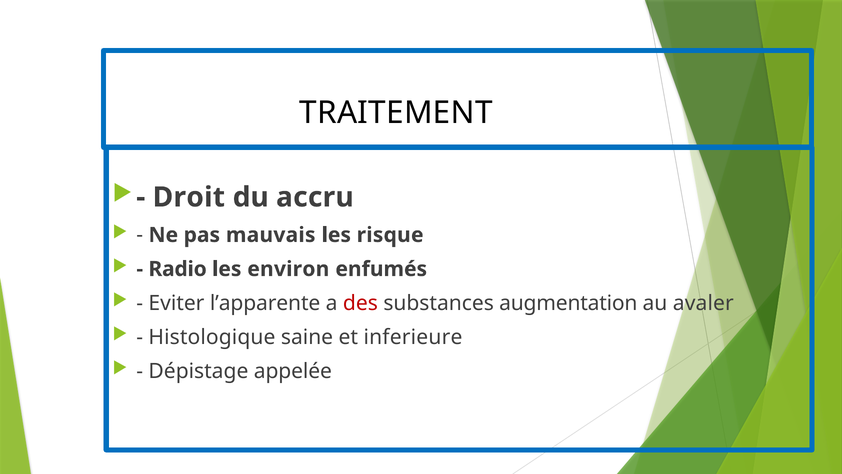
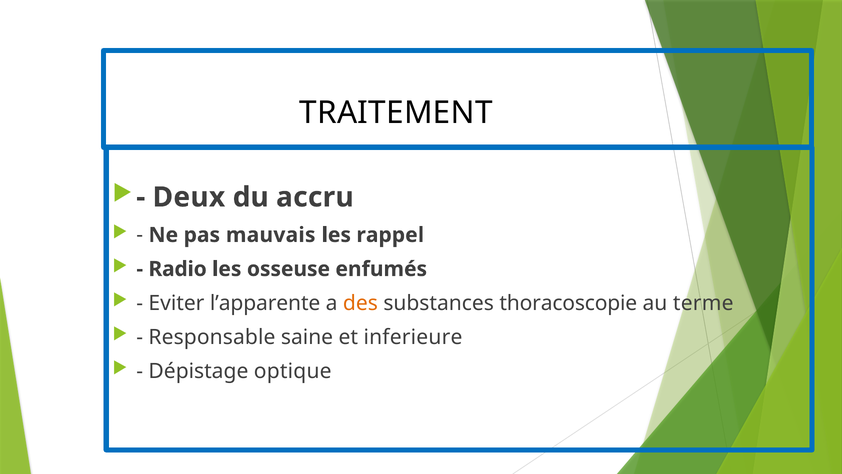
Droit: Droit -> Deux (189, 197)
risque: risque -> rappel (390, 235)
environ: environ -> osseuse (288, 269)
des colour: red -> orange (360, 303)
augmentation: augmentation -> thoracoscopie (568, 303)
avaler: avaler -> terme (703, 303)
Histologique: Histologique -> Responsable (212, 337)
appelée: appelée -> optique (293, 371)
